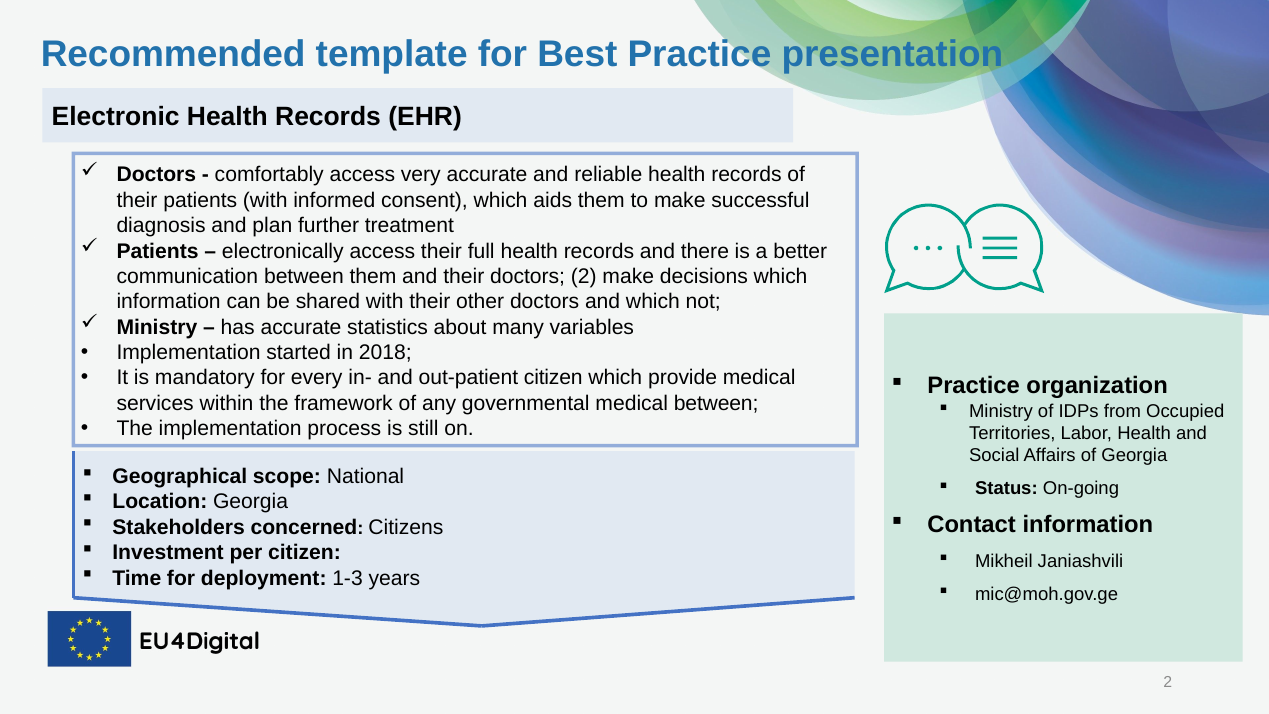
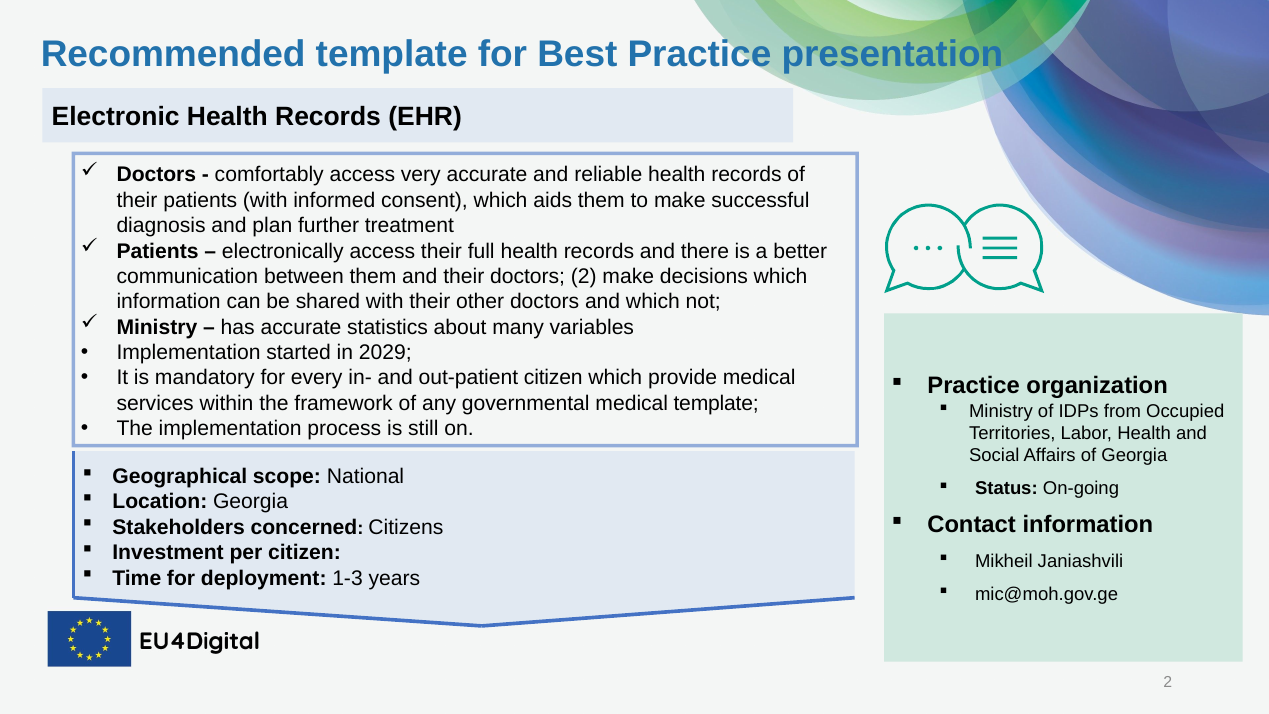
2018: 2018 -> 2029 (385, 353)
medical between: between -> template (716, 403)
